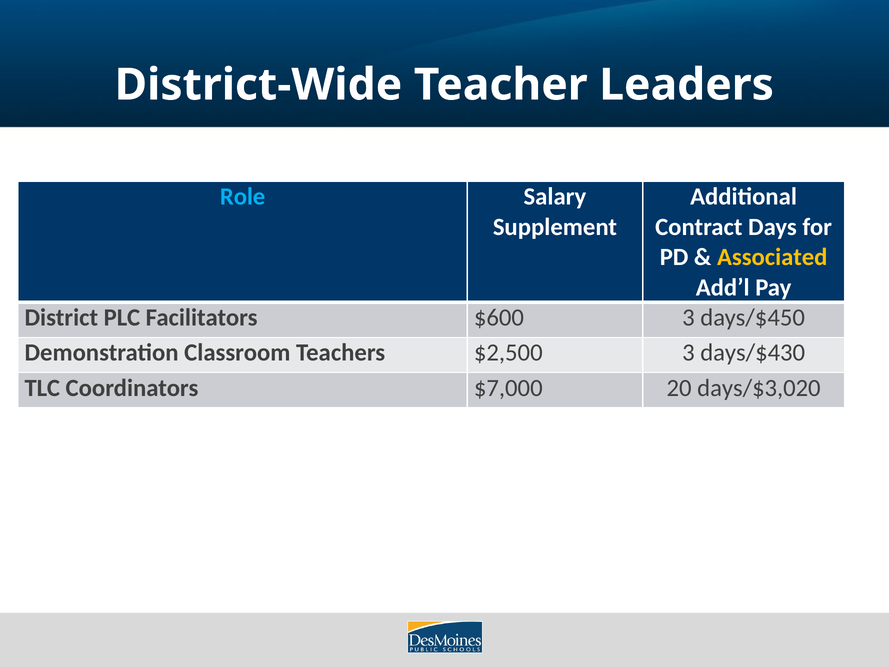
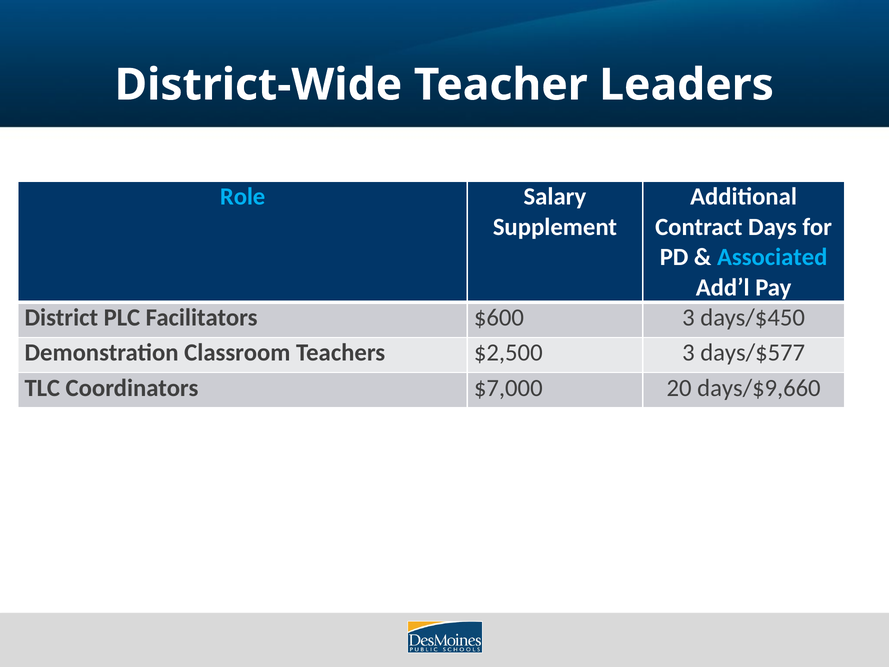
Associated colour: yellow -> light blue (772, 257)
days/$430: days/$430 -> days/$577 (753, 353)
days/$3,020: days/$3,020 -> days/$9,660 (759, 388)
